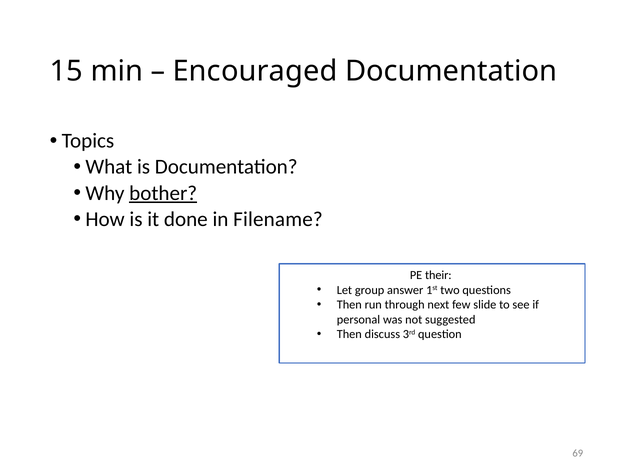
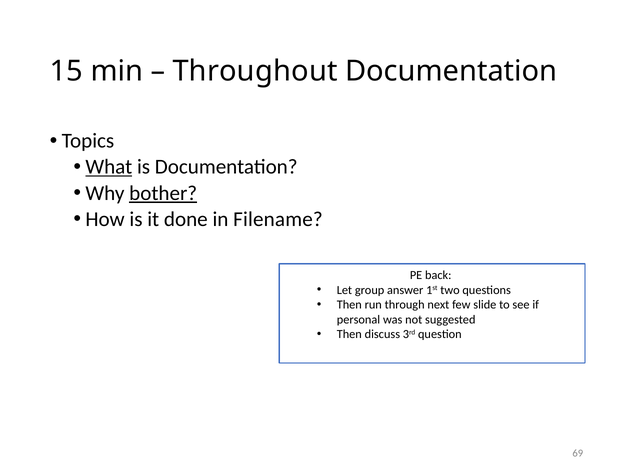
Encouraged: Encouraged -> Throughout (255, 71)
What underline: none -> present (109, 167)
their: their -> back (438, 275)
